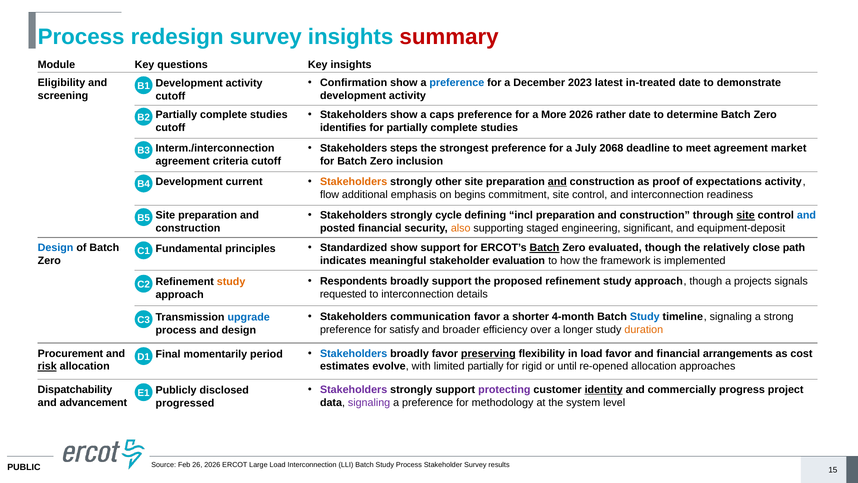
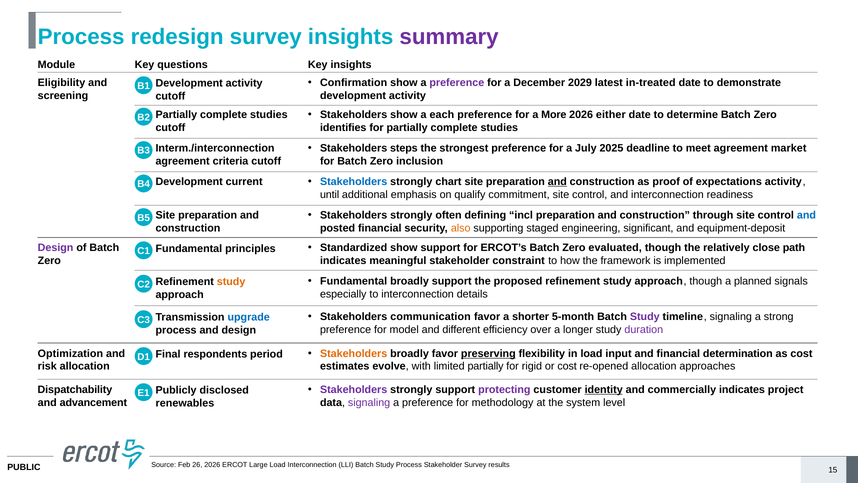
summary colour: red -> purple (449, 37)
preference colour: blue -> purple (457, 83)
2023: 2023 -> 2029 (580, 83)
caps: caps -> each (442, 115)
rather: rather -> either (611, 115)
2068: 2068 -> 2025 (611, 148)
Stakeholders colour: orange -> blue (354, 182)
other: other -> chart (448, 182)
flow: flow -> until (330, 194)
begins: begins -> qualify (470, 194)
cycle: cycle -> often (448, 215)
site underline: present -> none (746, 215)
Design colour: blue -> purple (56, 248)
Batch underline: present -> none (544, 248)
evaluation: evaluation -> constraint (519, 261)
Respondents: Respondents -> Fundamental (354, 281)
projects: projects -> planned (753, 281)
requested: requested -> especially (343, 294)
4-month: 4-month -> 5-month (573, 316)
Study colour: blue -> purple (645, 316)
satisfy: satisfy -> model (404, 329)
broader: broader -> different (461, 329)
duration colour: orange -> purple (644, 329)
Procurement: Procurement -> Optimization (70, 353)
momentarily: momentarily -> respondents (215, 354)
Stakeholders colour: blue -> orange (354, 353)
load favor: favor -> input (619, 353)
arrangements: arrangements -> determination (738, 353)
risk underline: present -> none (47, 366)
or until: until -> cost (567, 366)
commercially progress: progress -> indicates (742, 389)
progressed: progressed -> renewables (185, 403)
